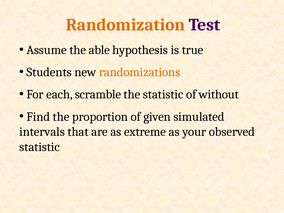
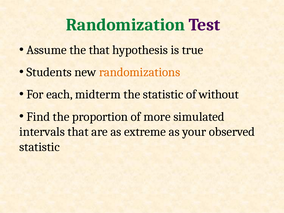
Randomization colour: orange -> green (125, 25)
the able: able -> that (99, 50)
scramble: scramble -> midterm (98, 94)
given: given -> more (157, 117)
